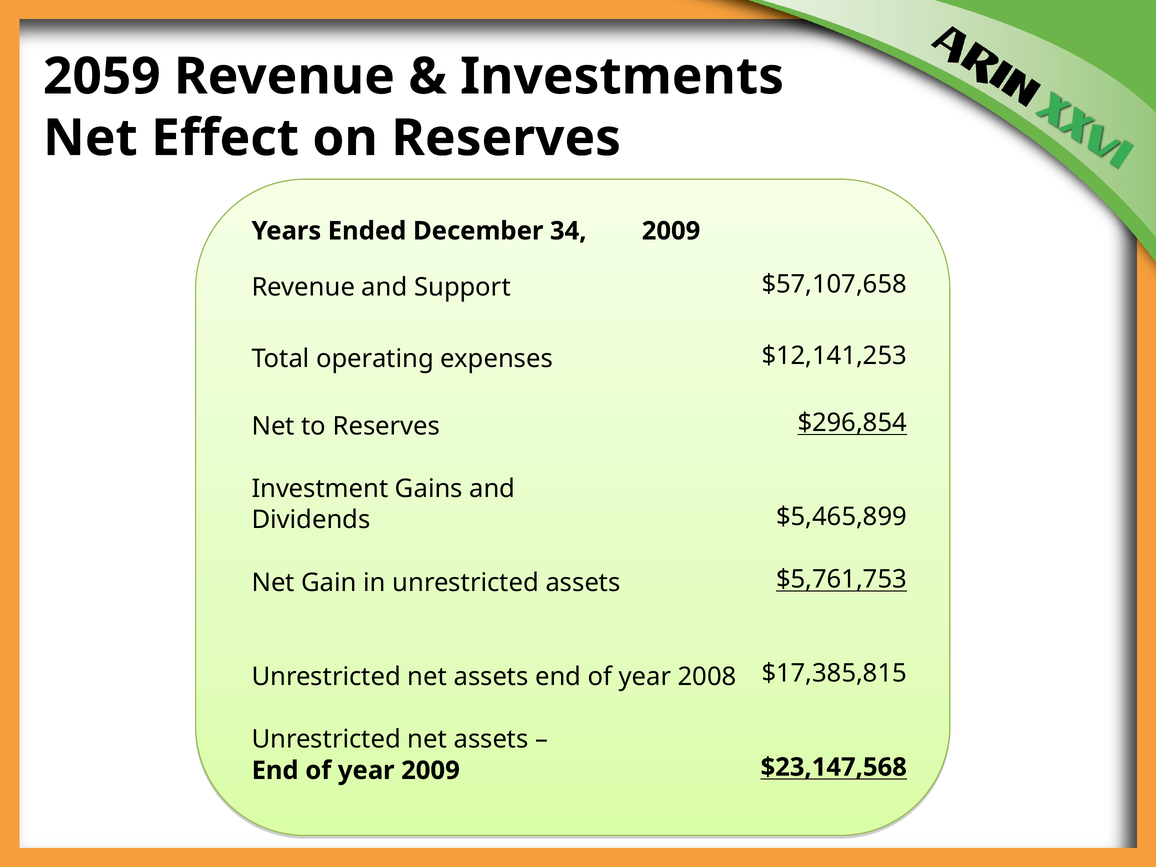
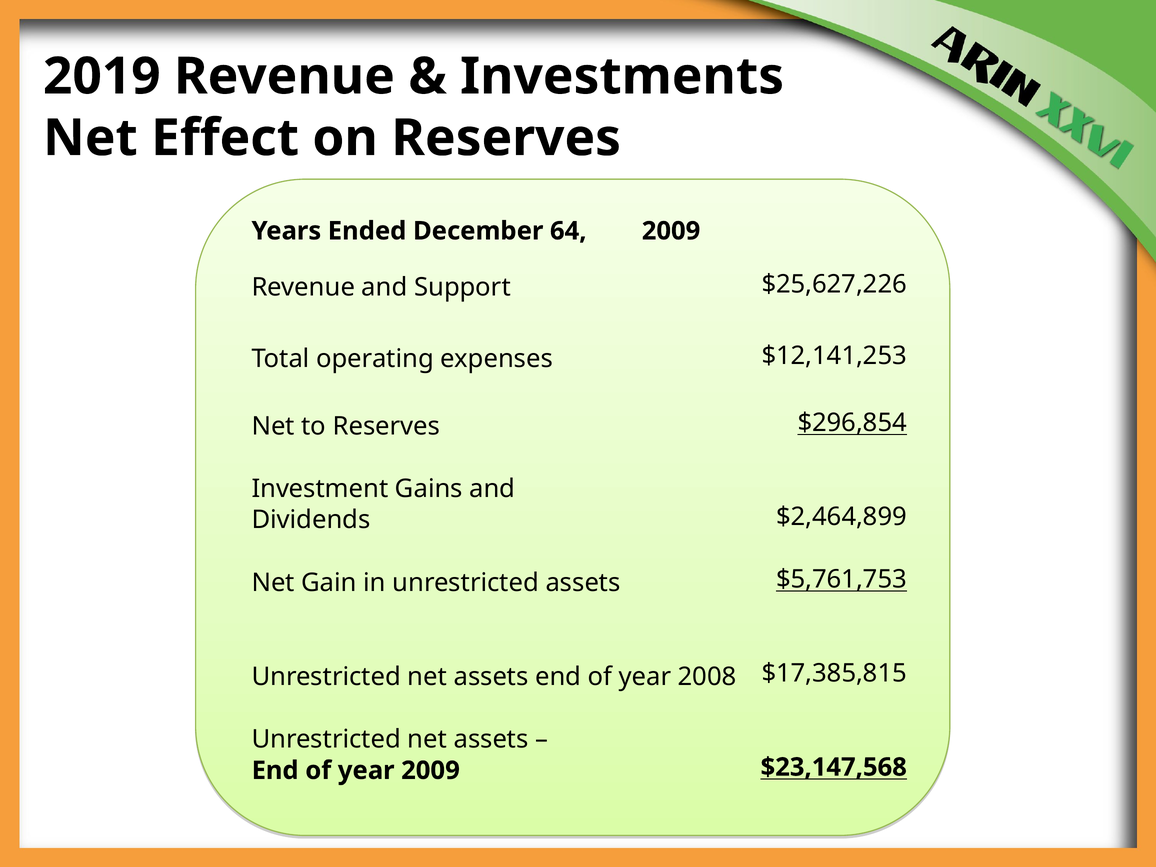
2059: 2059 -> 2019 (102, 76)
34: 34 -> 64 (568, 231)
$57,107,658: $57,107,658 -> $25,627,226 (834, 284)
$5,465,899: $5,465,899 -> $2,464,899 (842, 517)
